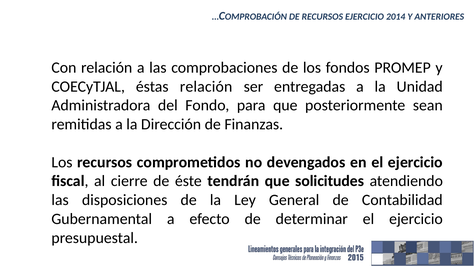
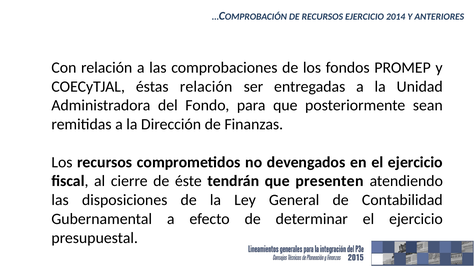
solicitudes: solicitudes -> presenten (330, 182)
